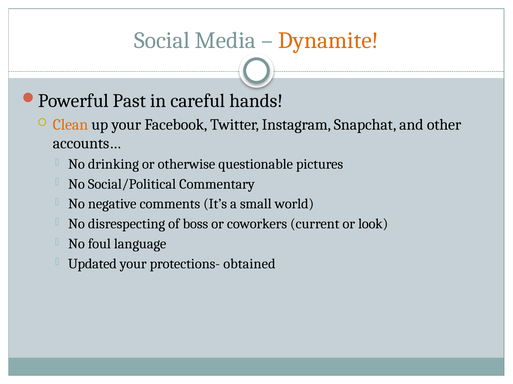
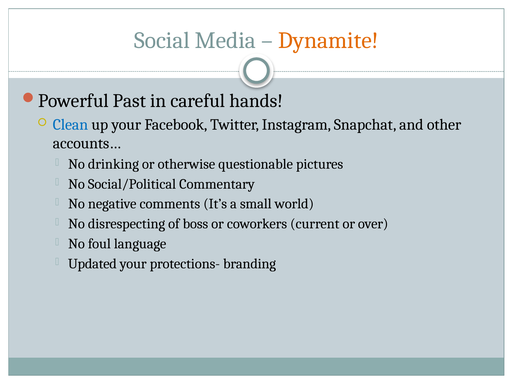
Clean colour: orange -> blue (70, 125)
look: look -> over (373, 224)
obtained: obtained -> branding (250, 264)
